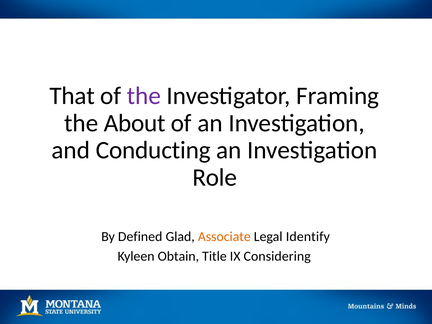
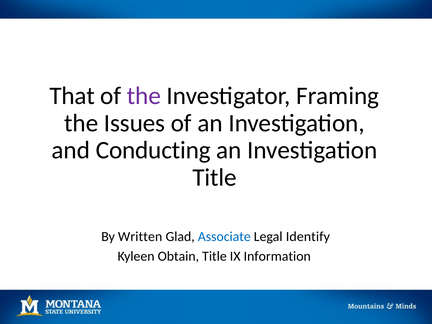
About: About -> Issues (135, 123)
Role: Role -> Title (215, 178)
Defined: Defined -> Written (140, 236)
Associate colour: orange -> blue (224, 236)
Considering: Considering -> Information (277, 256)
